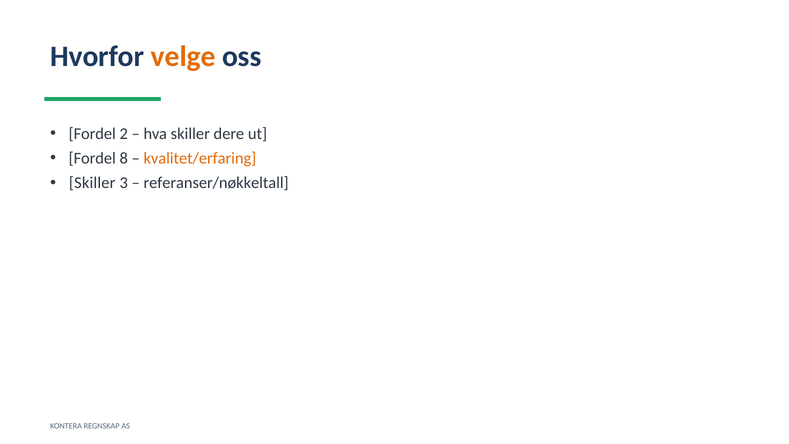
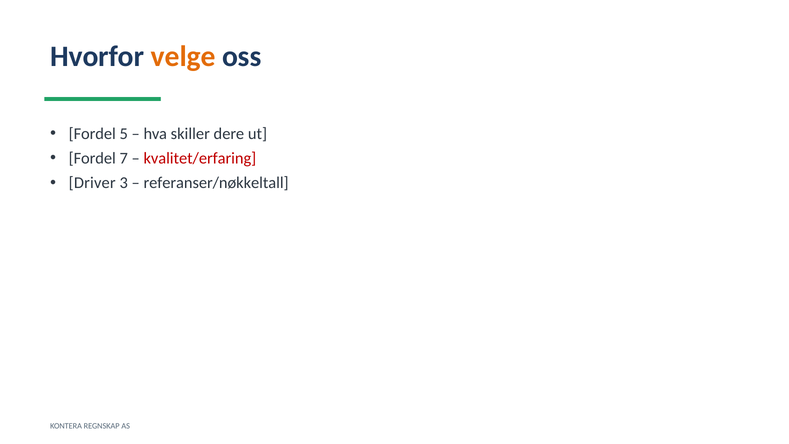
2: 2 -> 5 (124, 134)
8: 8 -> 7 (124, 158)
kvalitet/erfaring colour: orange -> red (200, 158)
Skiller: Skiller -> Driver (92, 183)
